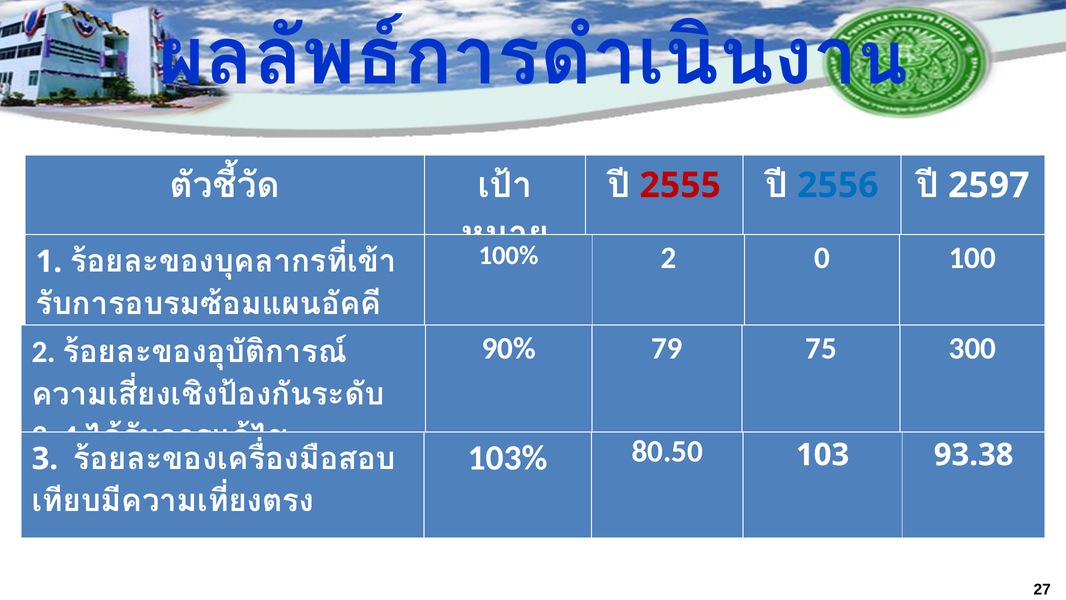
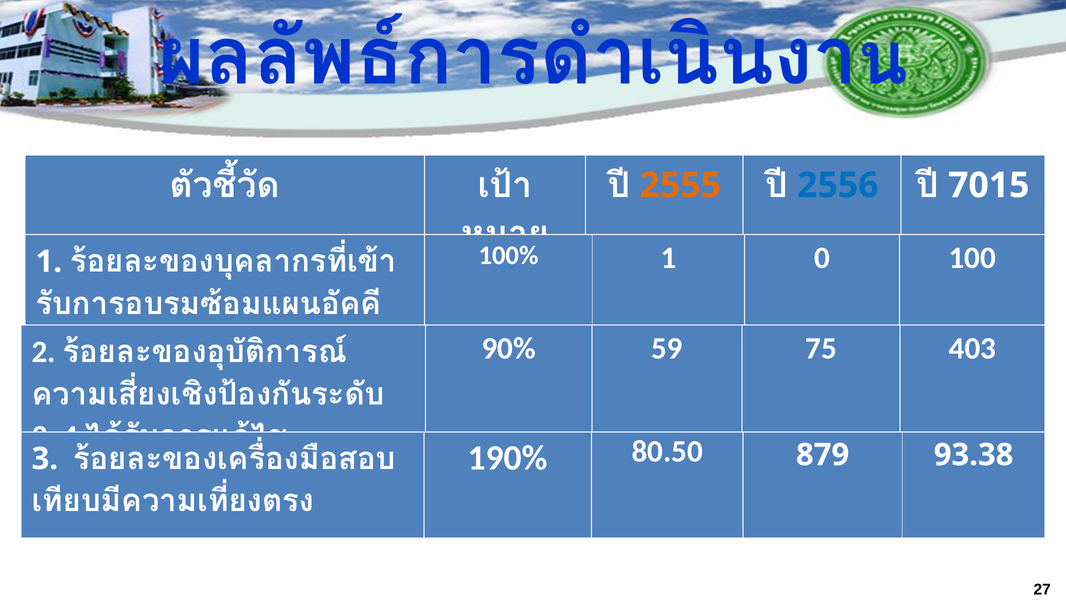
2555 colour: red -> orange (680, 185)
2597: 2597 -> 7015 (989, 185)
2: 2 -> 1 (668, 258)
79: 79 -> 59 (667, 348)
300: 300 -> 403 (973, 348)
103%: 103% -> 190% (508, 458)
103: 103 -> 879 (823, 455)
